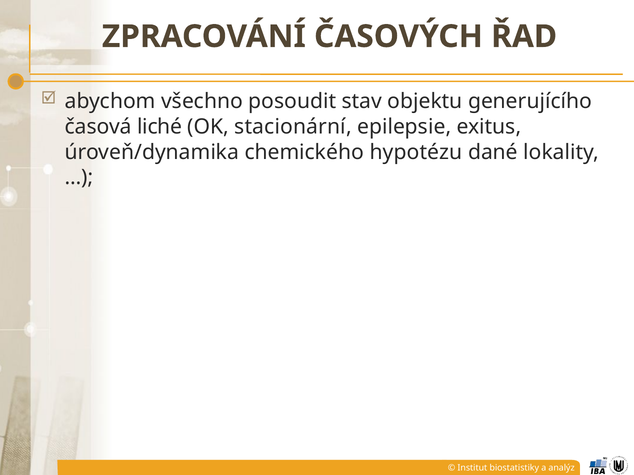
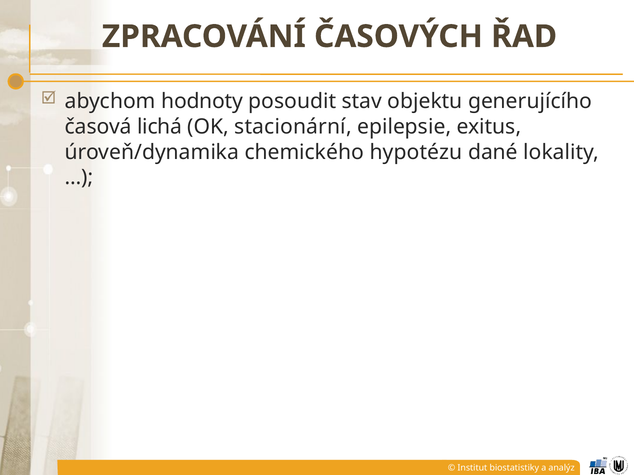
všechno: všechno -> hodnoty (202, 102)
liché: liché -> lichá (160, 127)
